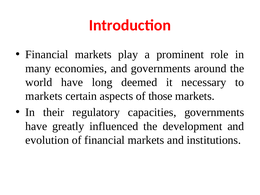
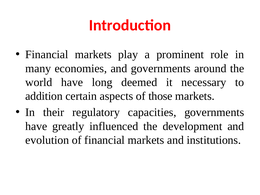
markets: markets -> addition (44, 96)
